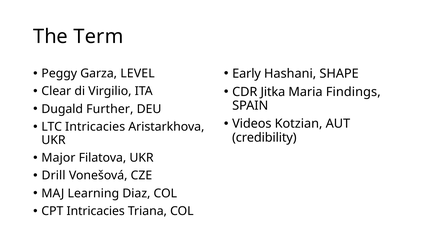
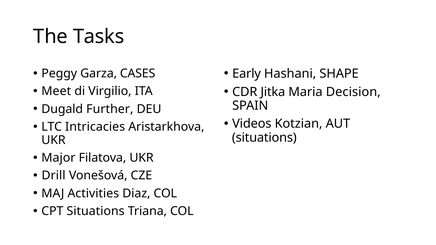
Term: Term -> Tasks (99, 37)
LEVEL: LEVEL -> CASES (138, 73)
Clear: Clear -> Meet (56, 91)
Findings: Findings -> Decision (353, 92)
credibility: credibility -> situations (264, 138)
Learning: Learning -> Activities (93, 194)
CPT Intricacies: Intricacies -> Situations (96, 211)
